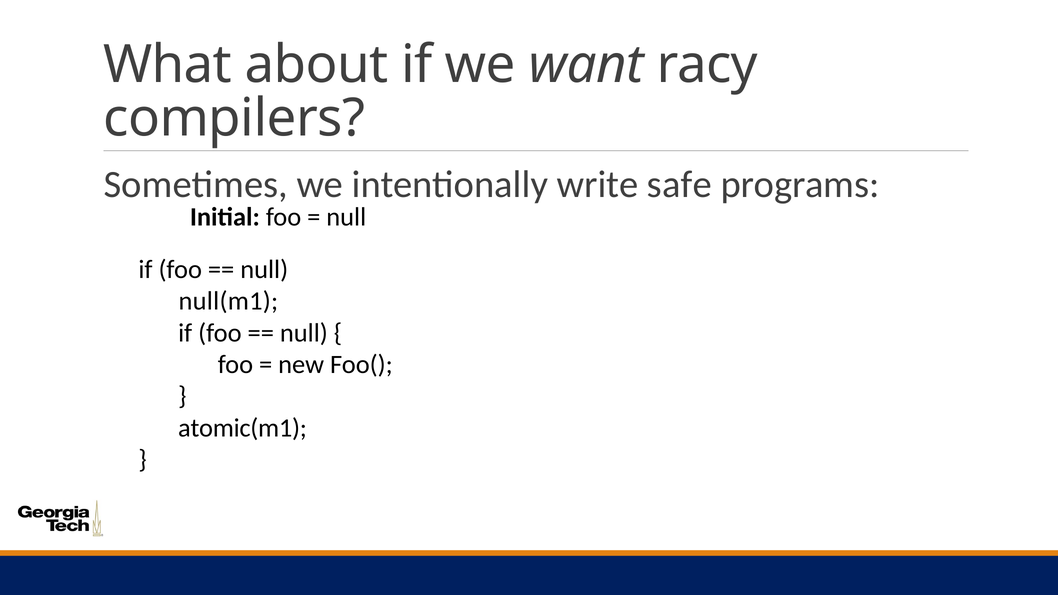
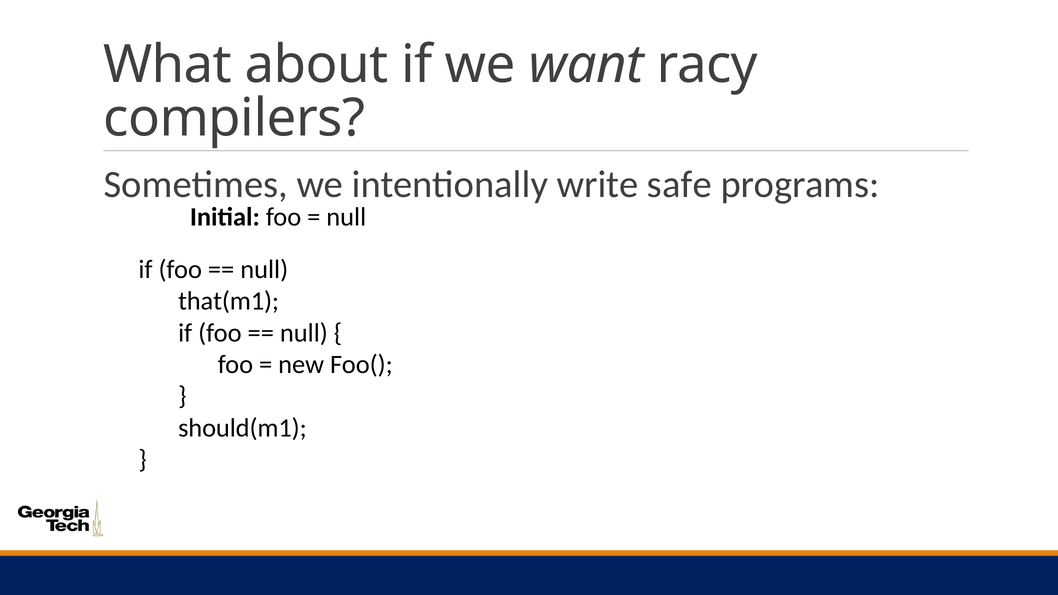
null(m1: null(m1 -> that(m1 (229, 301)
atomic(m1: atomic(m1 -> should(m1 (242, 428)
